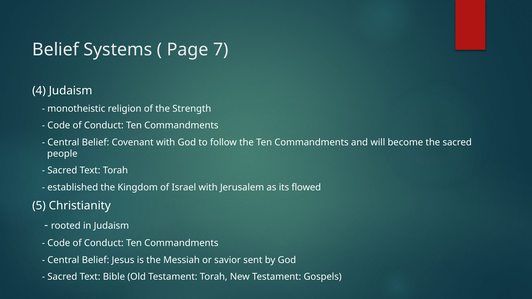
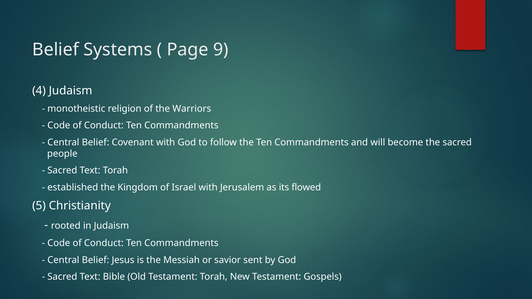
7: 7 -> 9 (221, 50)
Strength: Strength -> Warriors (192, 109)
